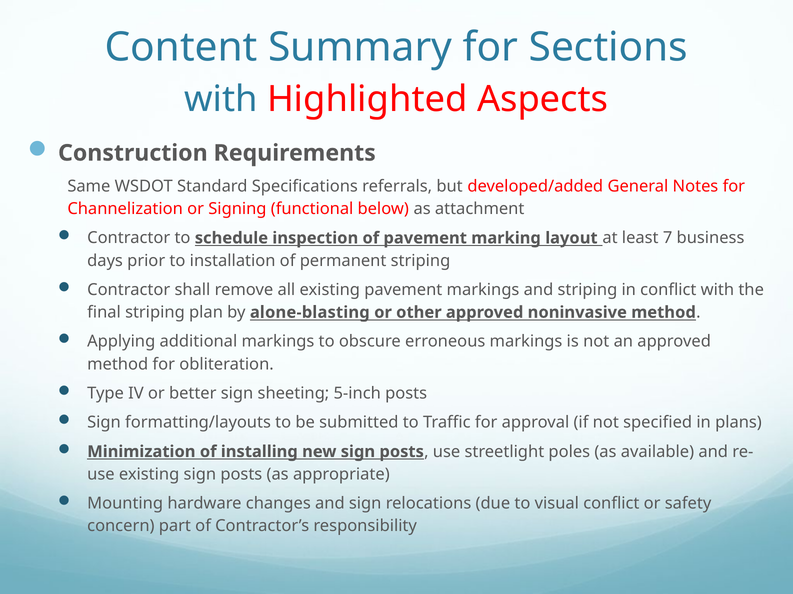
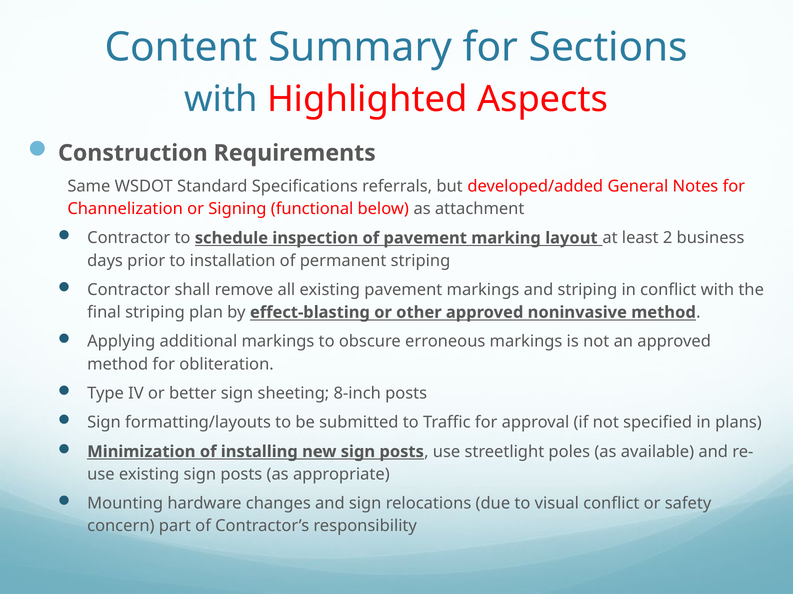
7: 7 -> 2 (668, 238)
alone-blasting: alone-blasting -> effect-blasting (310, 313)
5-inch: 5-inch -> 8-inch (357, 394)
